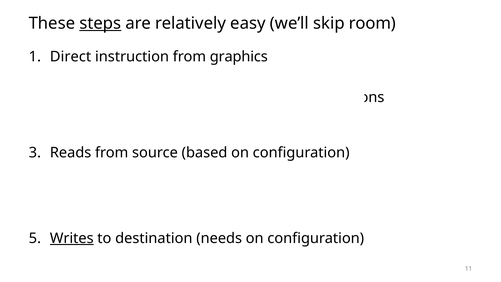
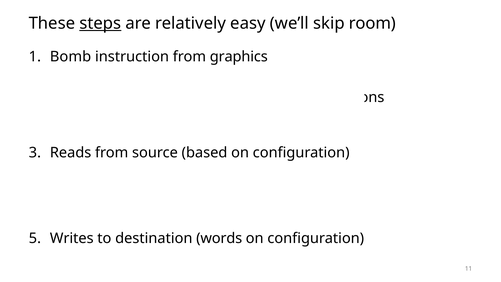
Direct: Direct -> Bomb (71, 57)
Writes underline: present -> none (72, 238)
needs: needs -> words (219, 238)
